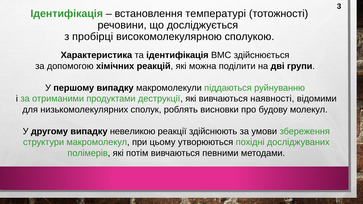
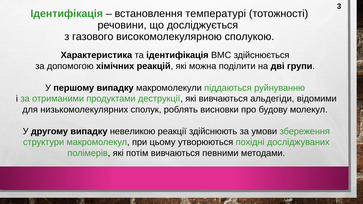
пробірці: пробірці -> газового (93, 37)
наявності: наявності -> альдегіди (272, 99)
